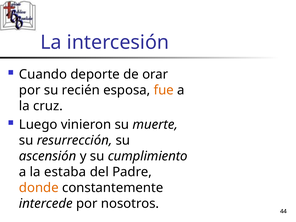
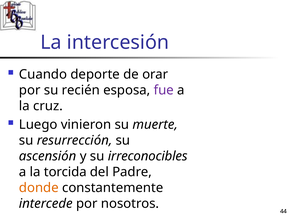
fue colour: orange -> purple (164, 90)
cumplimiento: cumplimiento -> irreconocibles (148, 156)
estaba: estaba -> torcida (65, 172)
